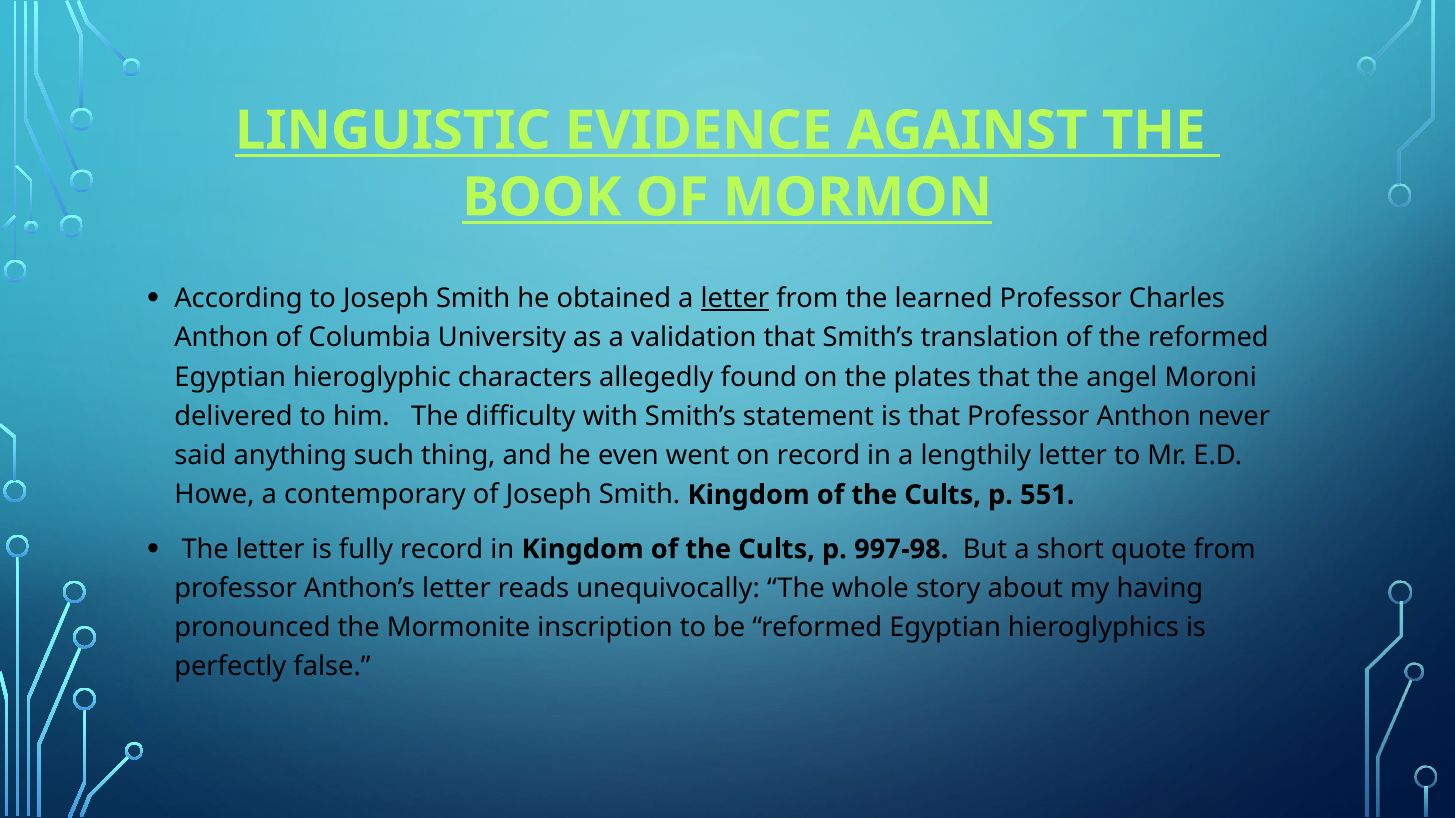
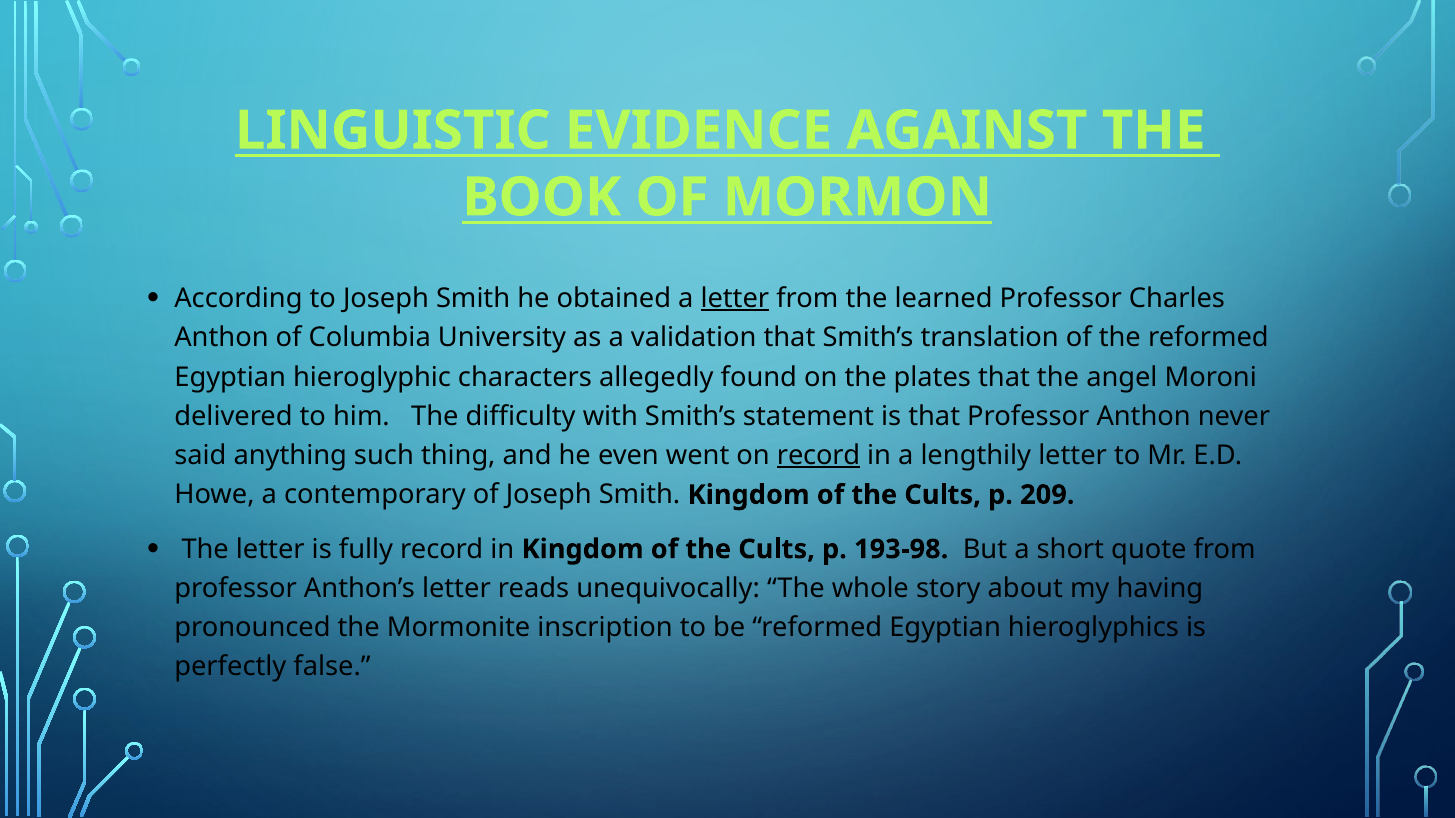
record underline: none -> present (819, 456)
551: 551 -> 209 (1047, 495)
997-98: 997-98 -> 193-98 (901, 550)
